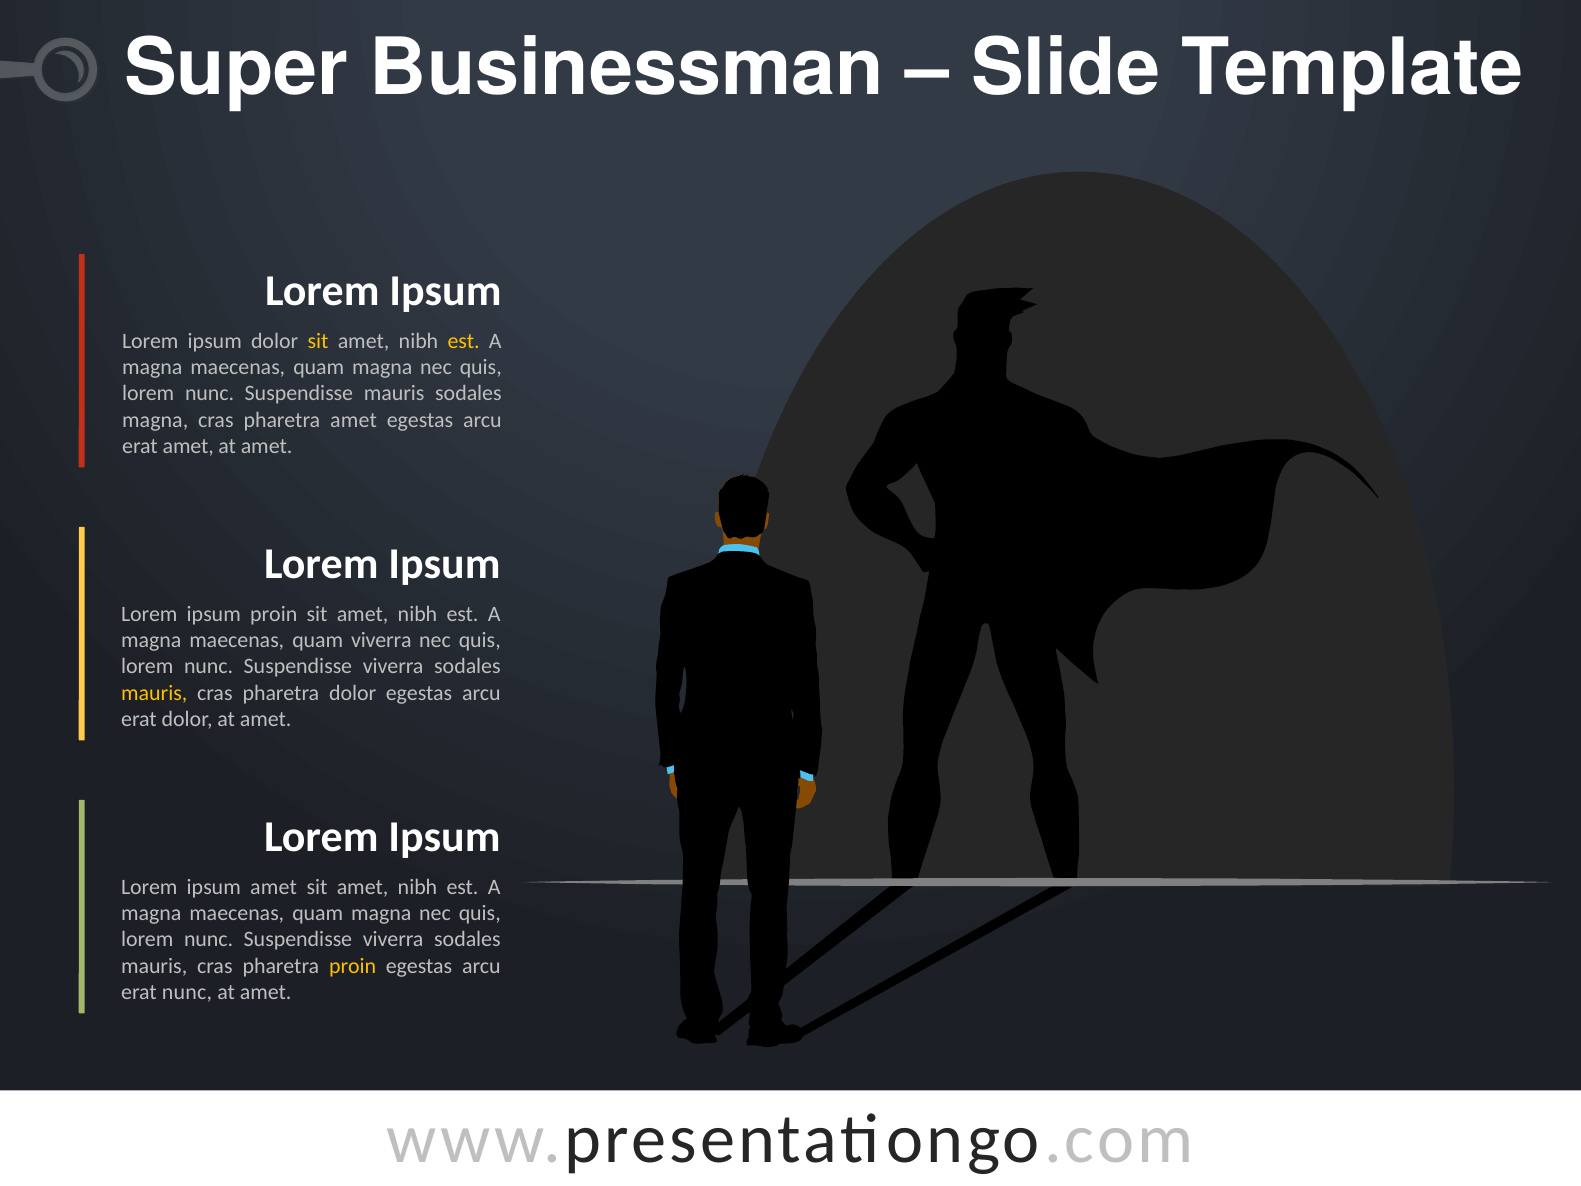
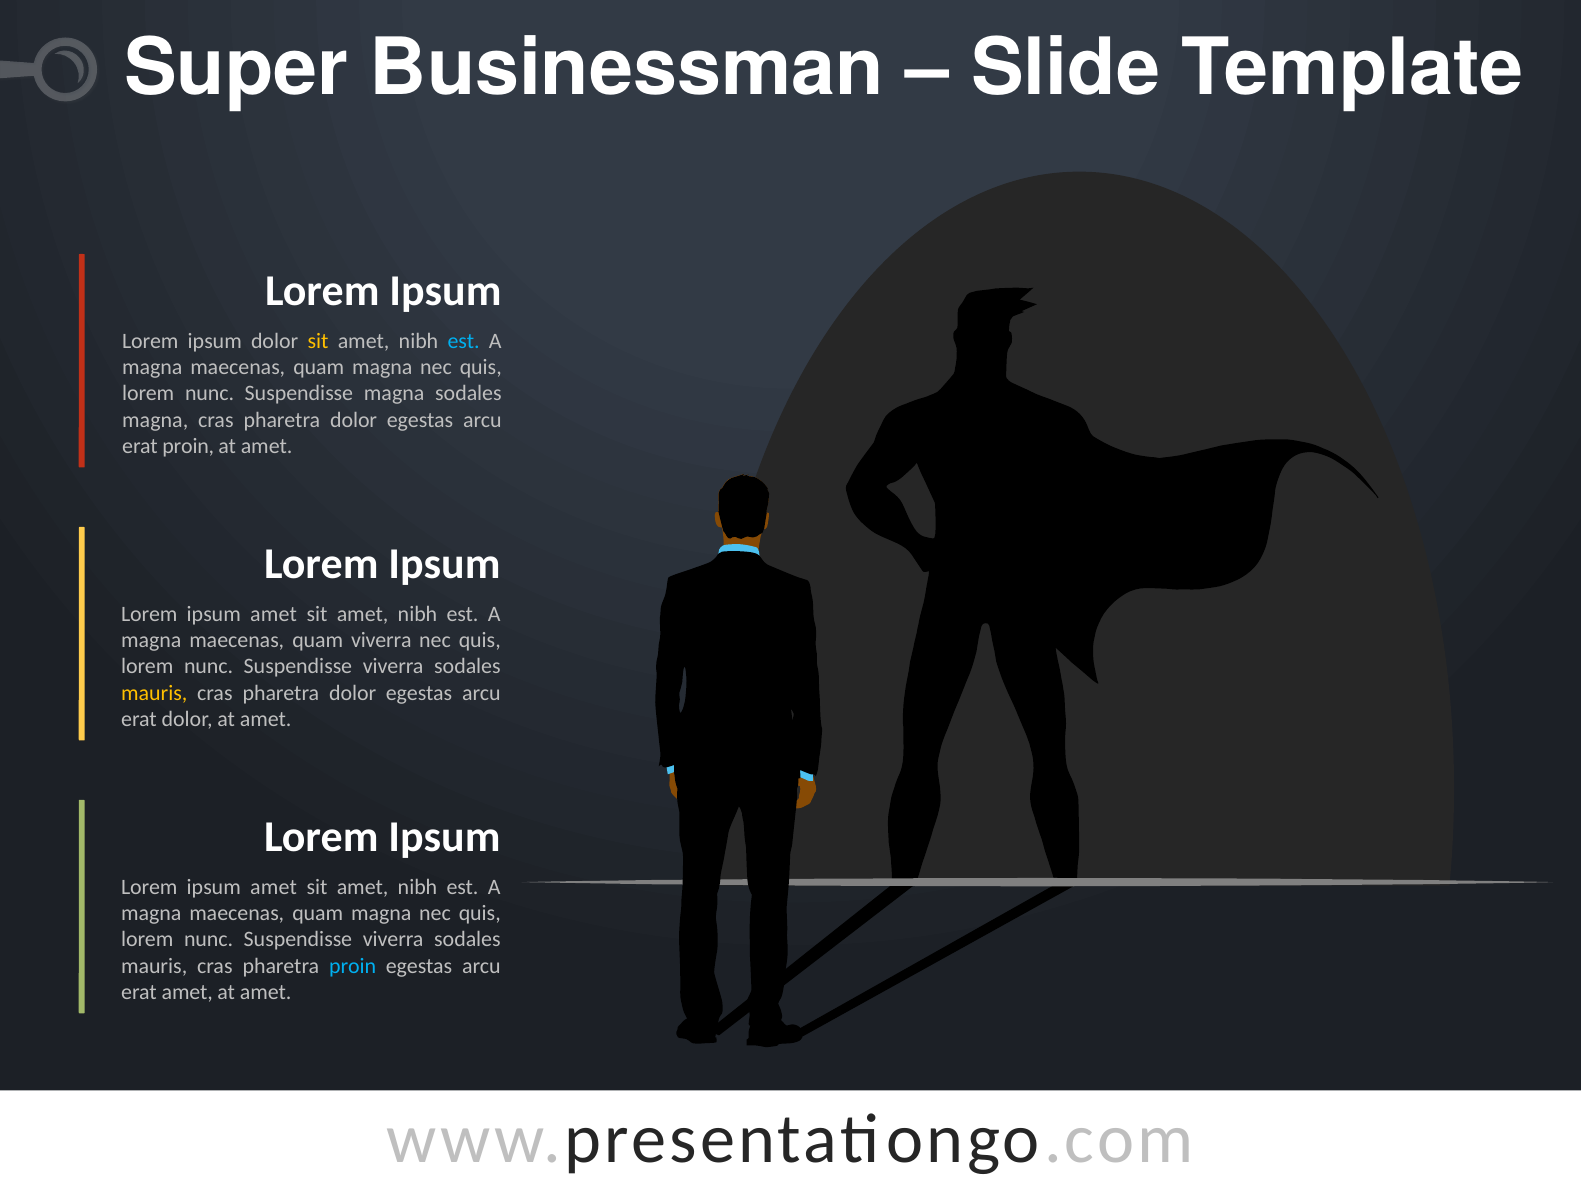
est colour: yellow -> light blue (464, 341)
Suspendisse mauris: mauris -> magna (394, 394)
amet: amet -> dolor (354, 420)
erat amet: amet -> proin (188, 446)
proin: proin -> amet (274, 614)
proin colour: yellow -> light blue (353, 966)
erat nunc: nunc -> amet (187, 992)
